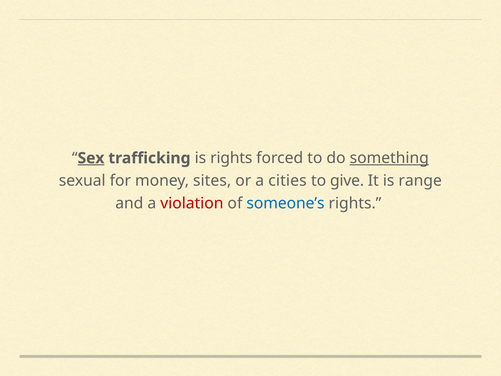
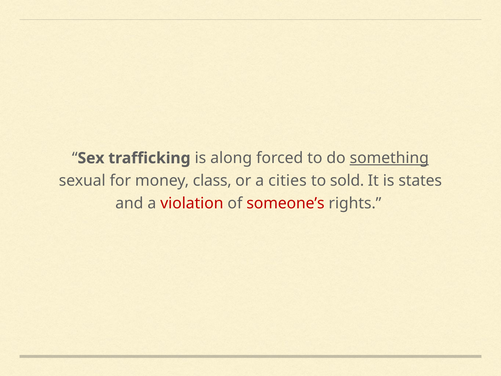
Sex underline: present -> none (91, 158)
is rights: rights -> along (231, 158)
sites: sites -> class (212, 181)
give: give -> sold (347, 181)
range: range -> states (420, 181)
someone’s colour: blue -> red (286, 203)
